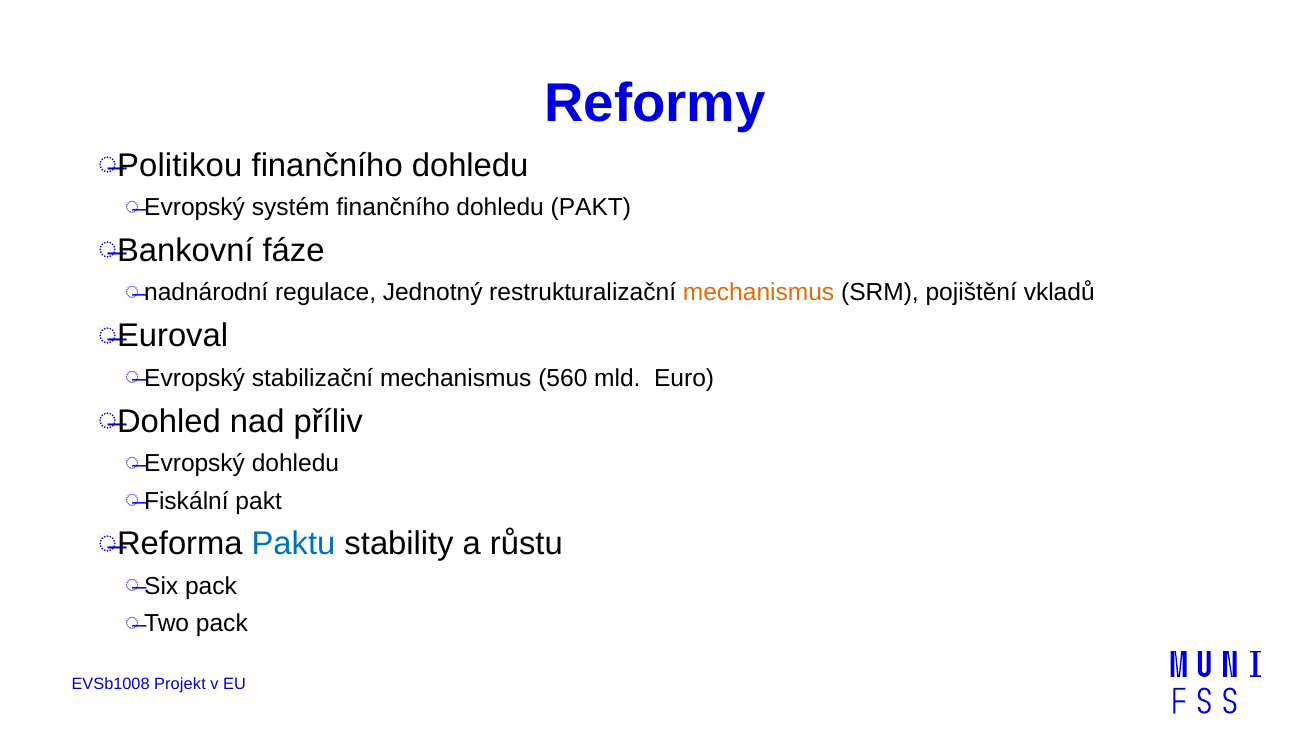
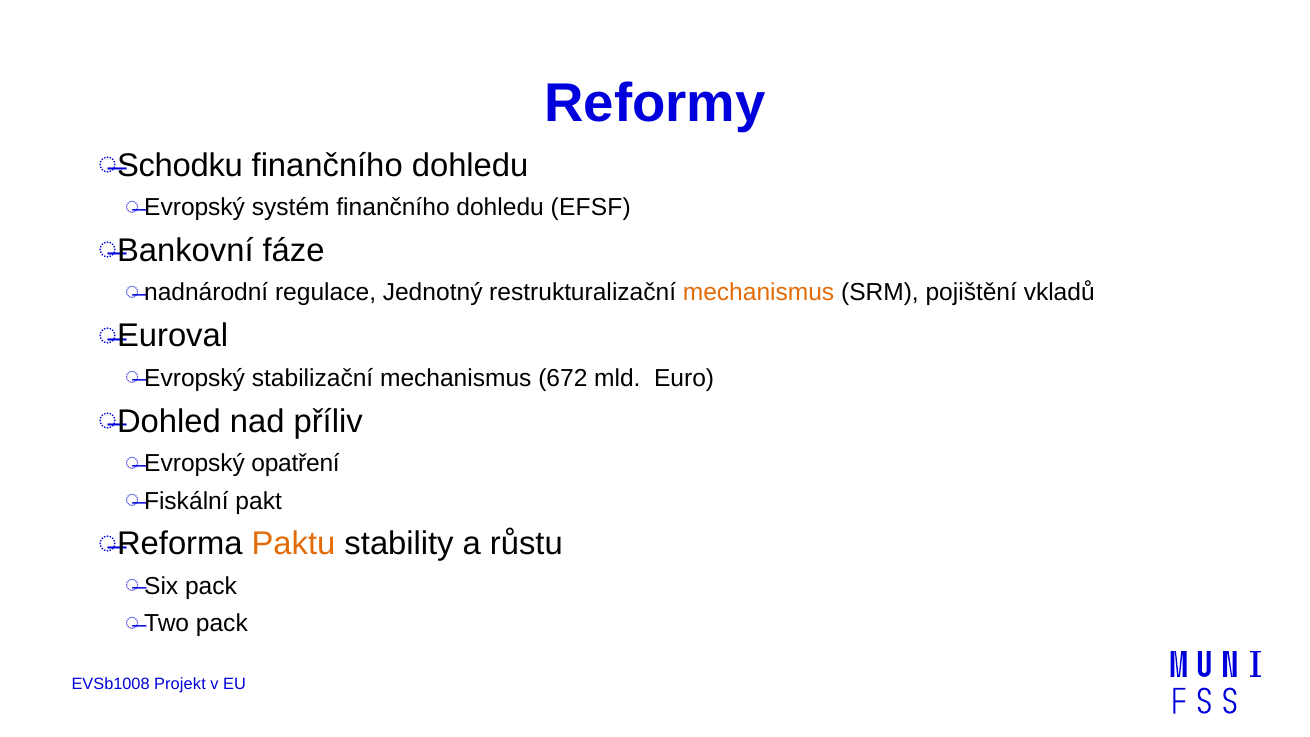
Politikou: Politikou -> Schodku (180, 166)
dohledu PAKT: PAKT -> EFSF (591, 208)
560: 560 -> 672 (563, 378)
dohledu: dohledu -> opatření (296, 463)
Paktu colour: blue -> orange (293, 544)
